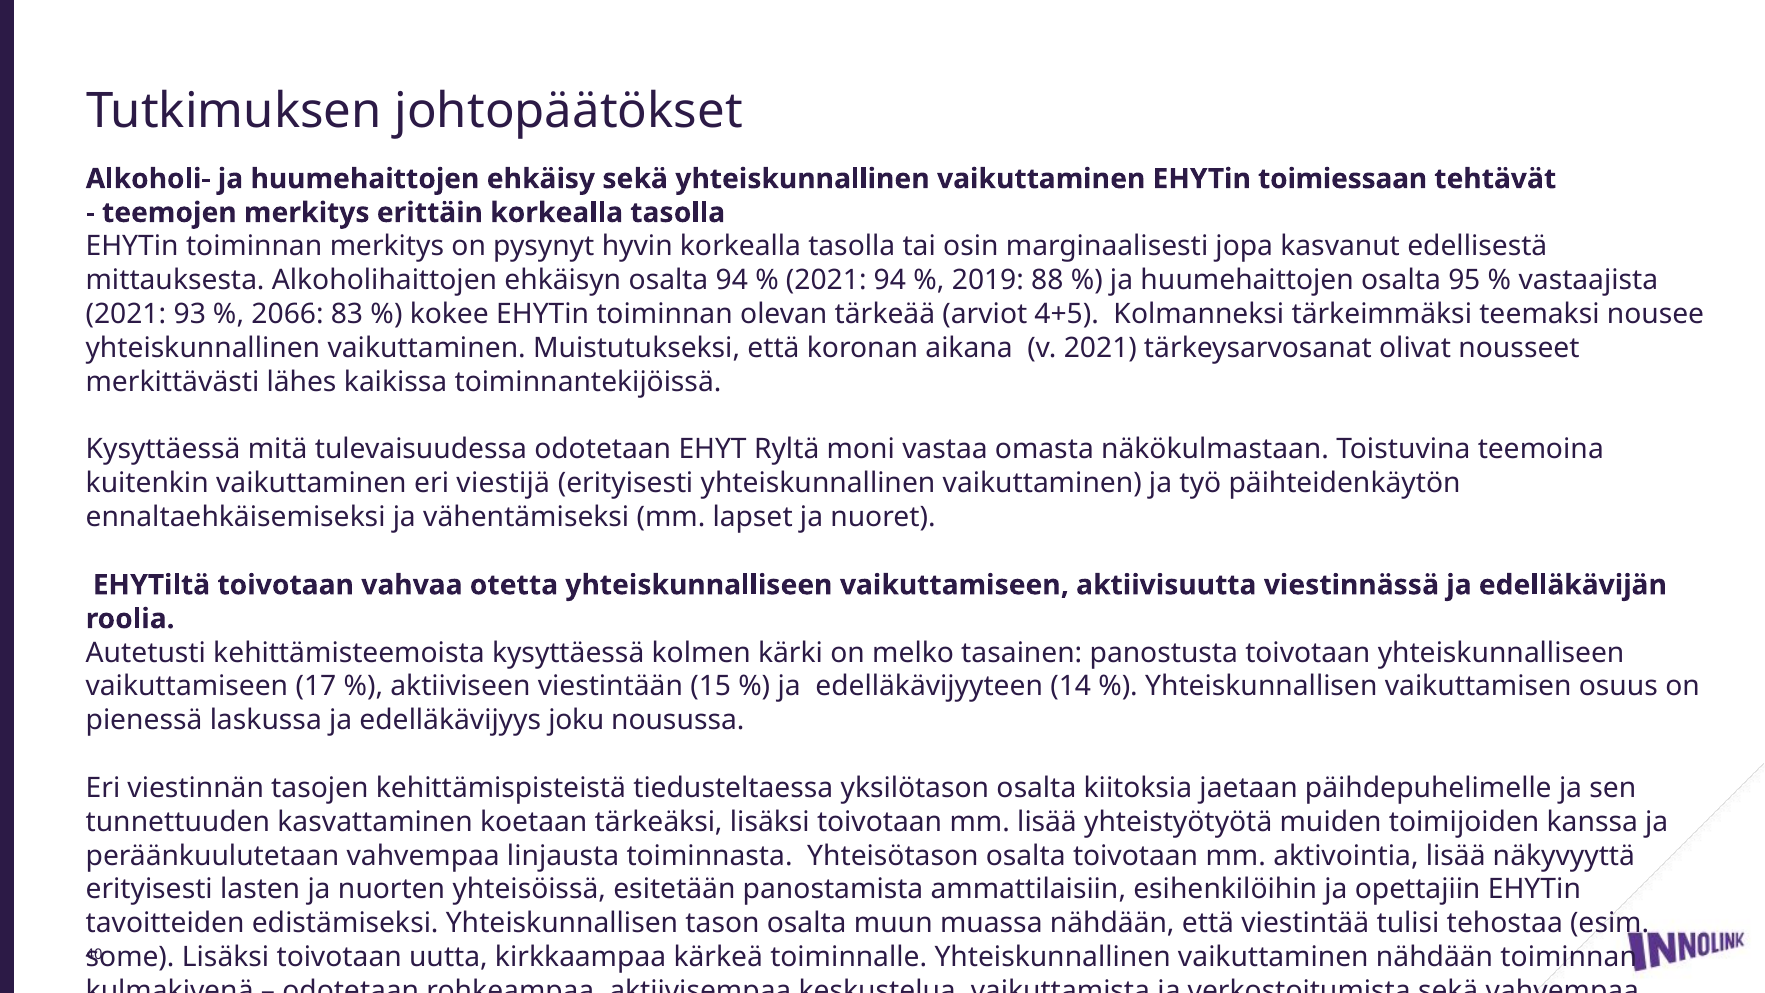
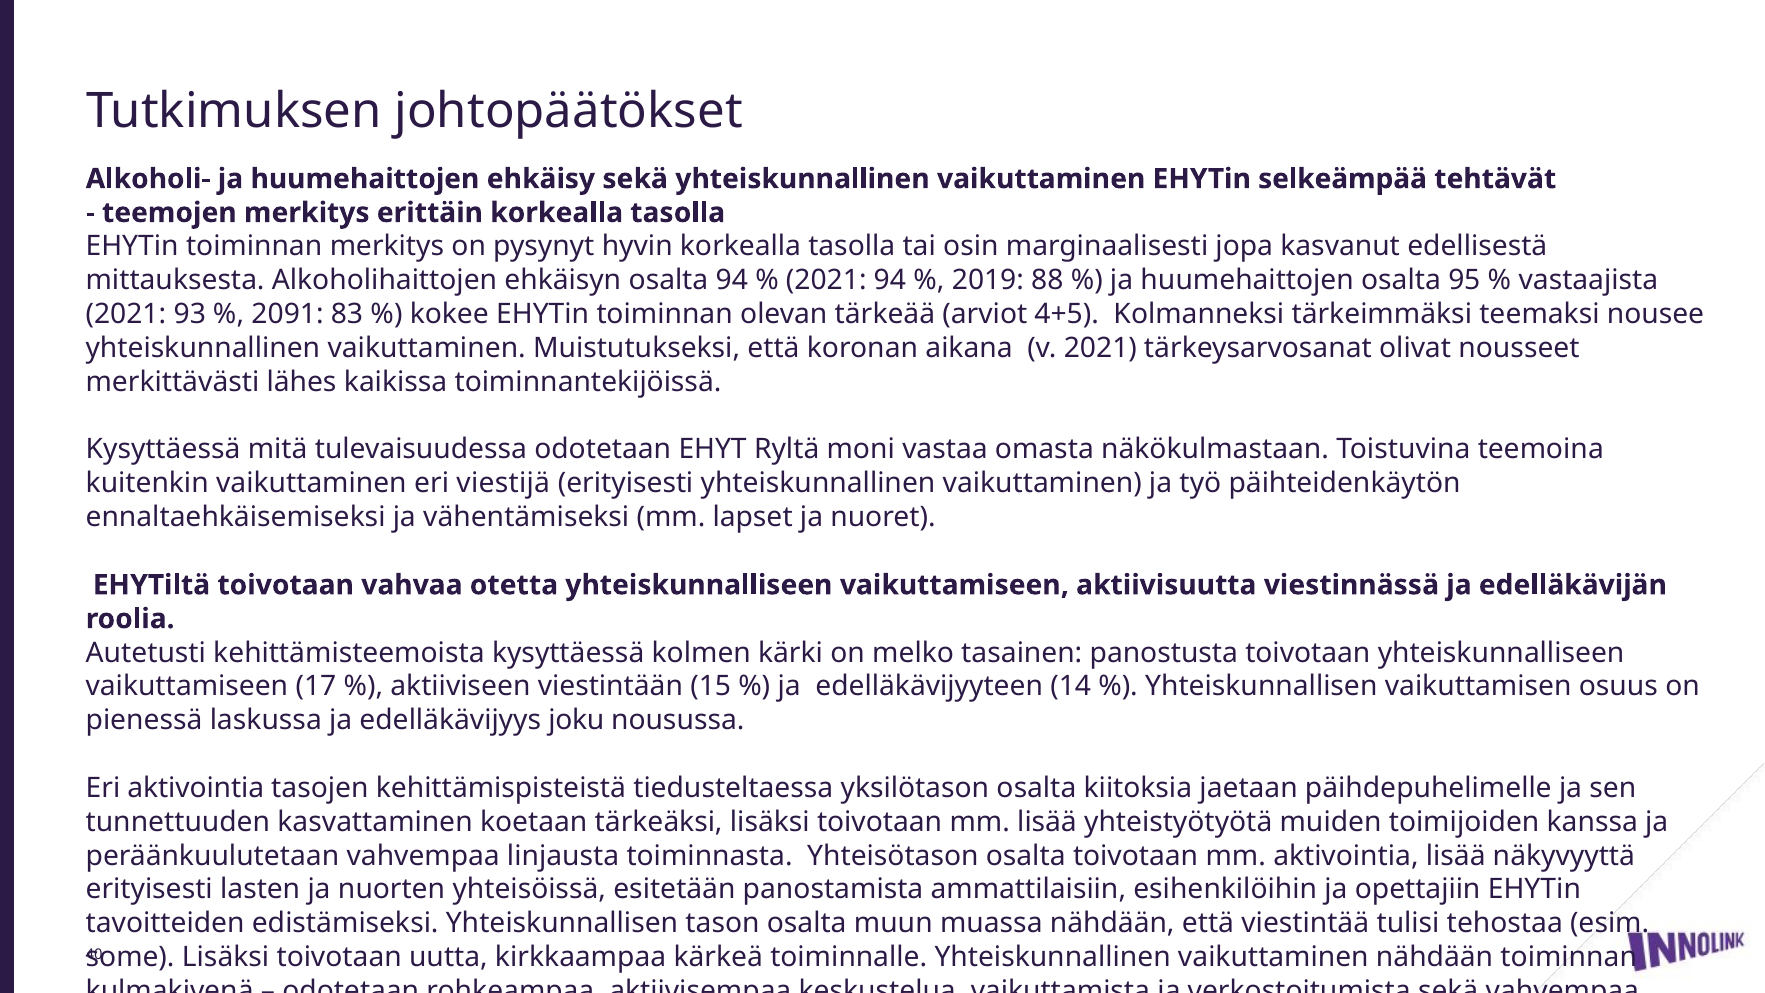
toimiessaan: toimiessaan -> selkeämpää (1343, 179)
2066: 2066 -> 2091 (288, 314)
Eri viestinnän: viestinnän -> aktivointia (196, 788)
